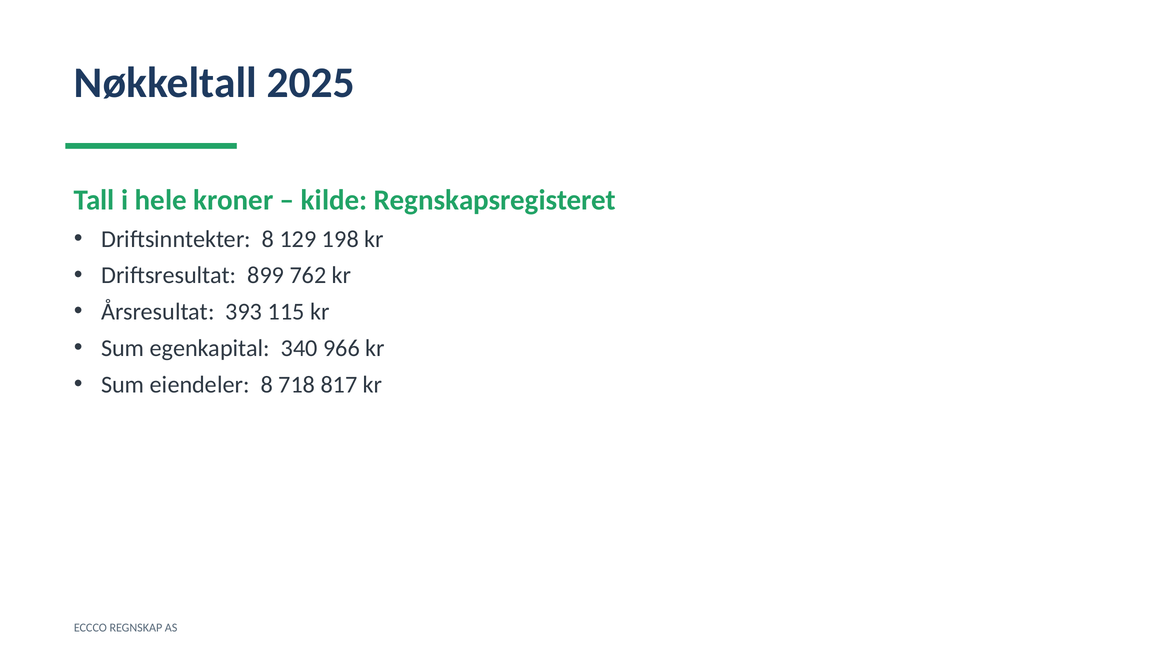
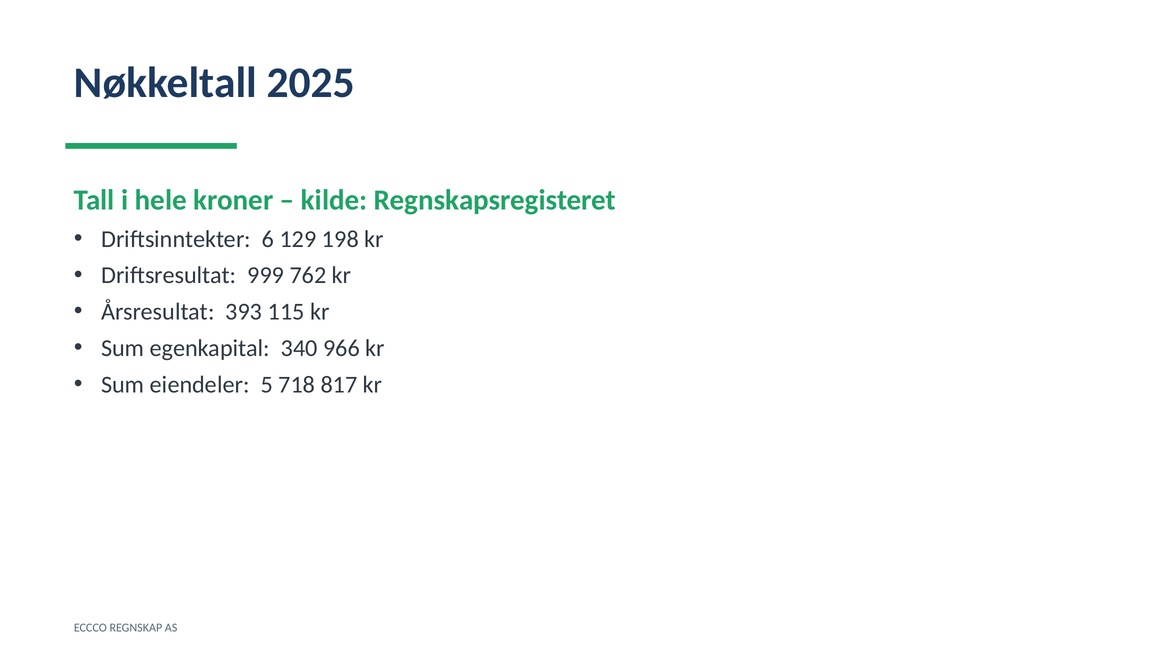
Driftsinntekter 8: 8 -> 6 (268, 239)
899: 899 -> 999 (266, 275)
eiendeler 8: 8 -> 5 (267, 384)
